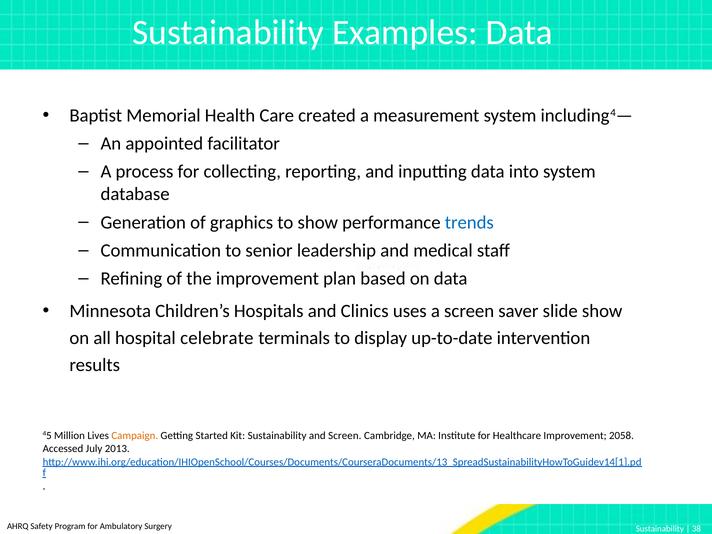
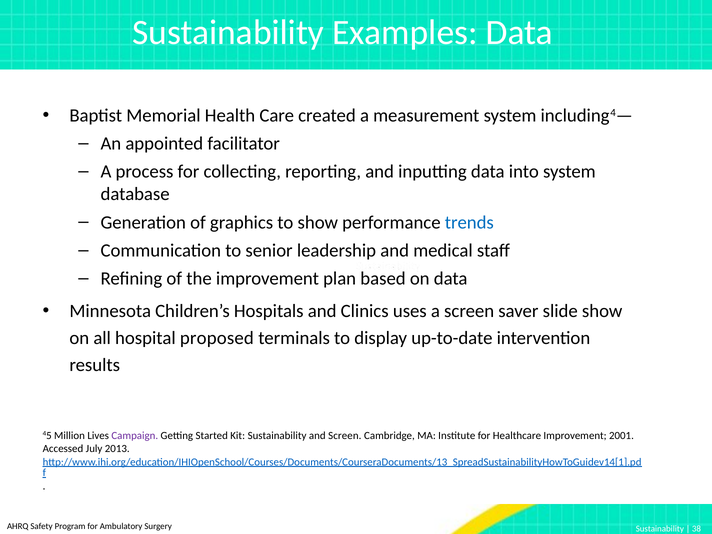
celebrate: celebrate -> proposed (217, 338)
Campaign colour: orange -> purple (135, 436)
2058: 2058 -> 2001 (621, 436)
